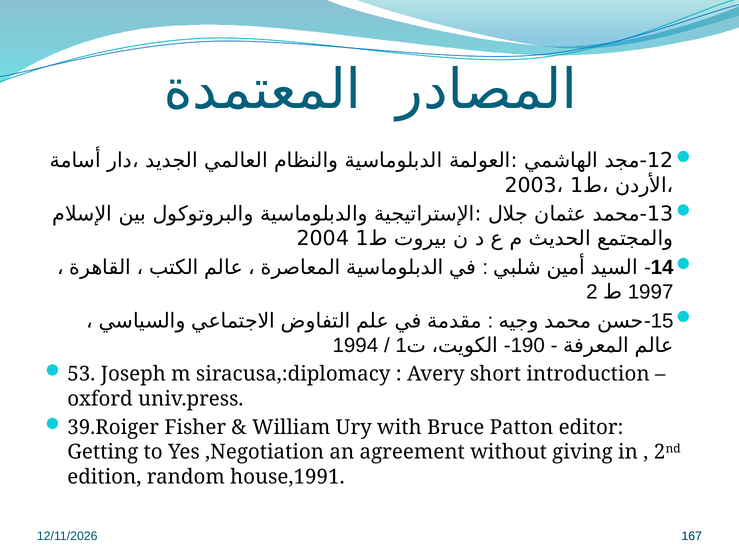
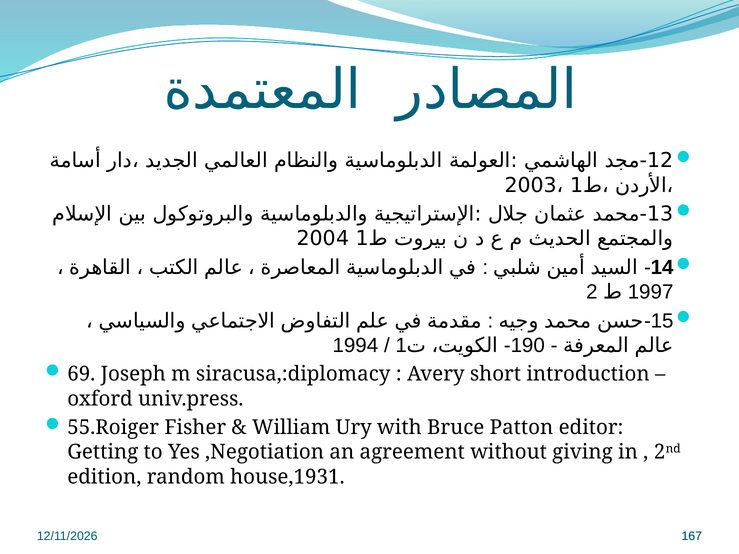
53: 53 -> 69 (81, 374)
39.Roiger: 39.Roiger -> 55.Roiger (113, 428)
house,1991: house,1991 -> house,1931 (287, 477)
